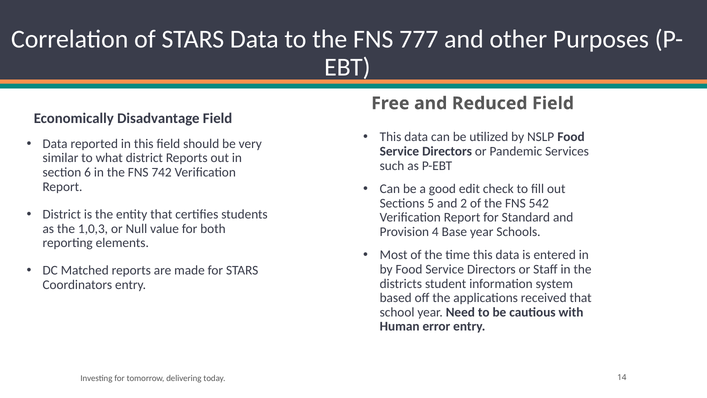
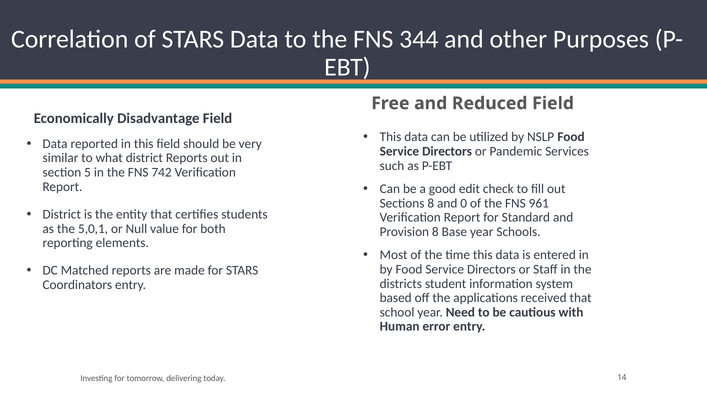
777: 777 -> 344 (419, 39)
6: 6 -> 5 (88, 172)
Sections 5: 5 -> 8 (431, 203)
2: 2 -> 0 (464, 203)
542: 542 -> 961 (539, 203)
1,0,3: 1,0,3 -> 5,0,1 (93, 228)
Provision 4: 4 -> 8 (435, 232)
